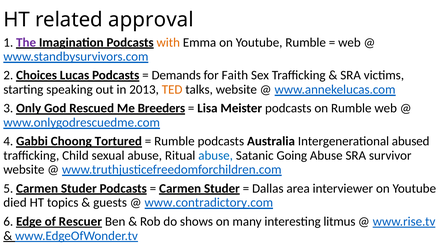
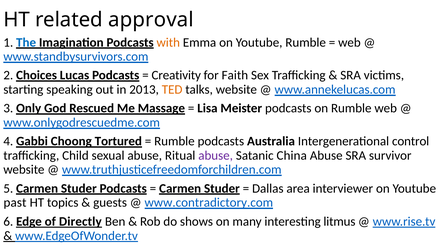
The colour: purple -> blue (26, 42)
Demands: Demands -> Creativity (176, 75)
Breeders: Breeders -> Massage (161, 108)
abused: abused -> control (411, 141)
abuse colour: blue -> purple (216, 155)
Going: Going -> China (292, 155)
died: died -> past (15, 203)
Rescuer: Rescuer -> Directly (80, 221)
